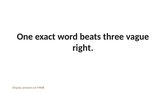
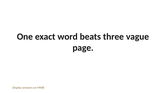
right: right -> page (83, 48)
